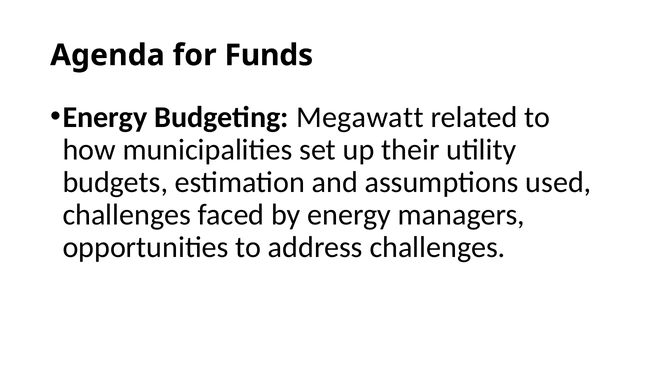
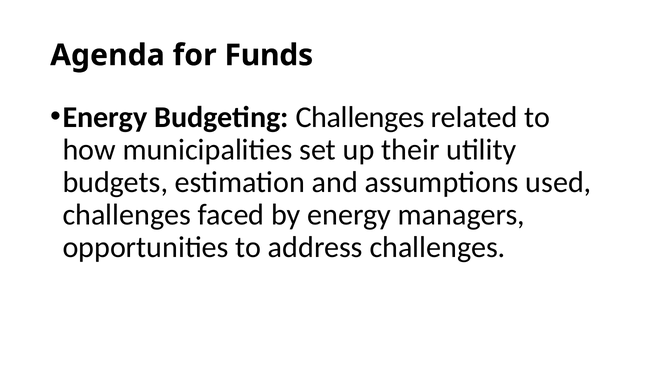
Budgeting Megawatt: Megawatt -> Challenges (360, 117)
